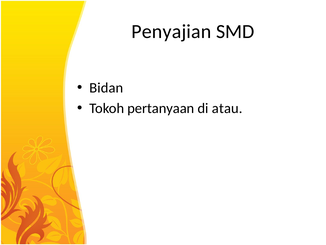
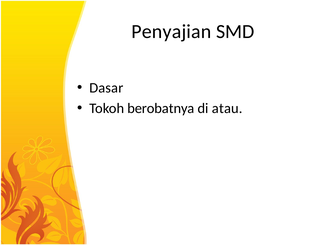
Bidan: Bidan -> Dasar (106, 88)
pertanyaan: pertanyaan -> berobatnya (161, 108)
